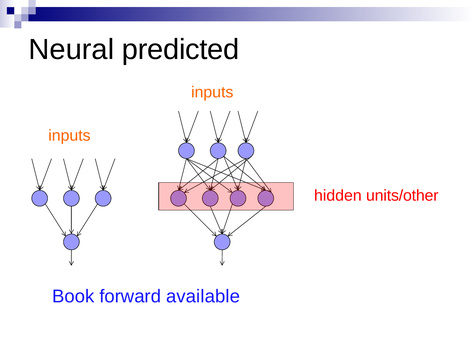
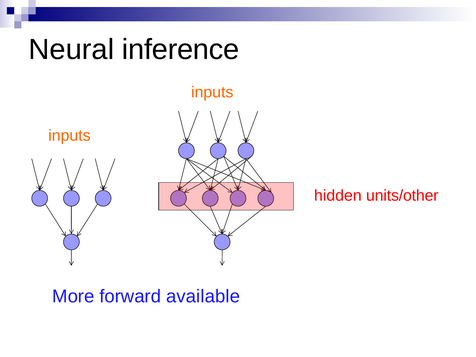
predicted: predicted -> inference (181, 50)
Book: Book -> More (73, 296)
